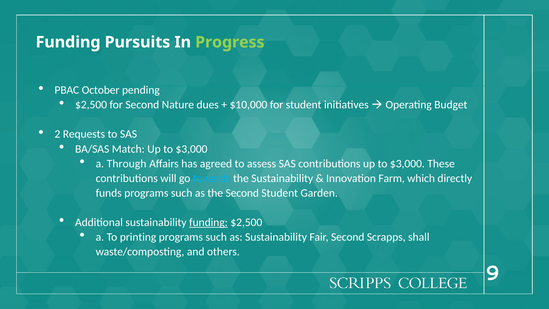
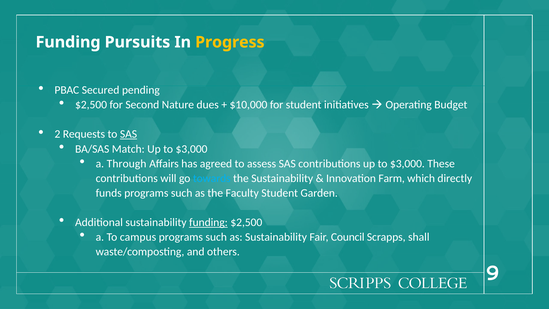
Progress colour: light green -> yellow (230, 42)
October: October -> Secured (101, 90)
SAS underline: none -> present (128, 134)
the Second: Second -> Faculty (242, 193)
printing: printing -> campus (138, 237)
Fair Second: Second -> Council (348, 237)
